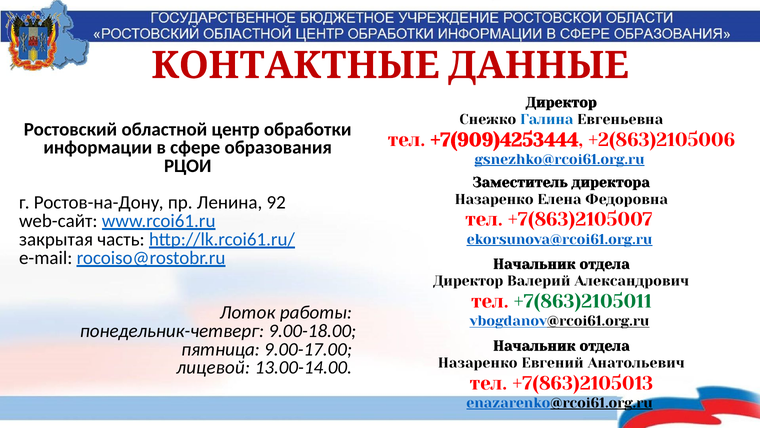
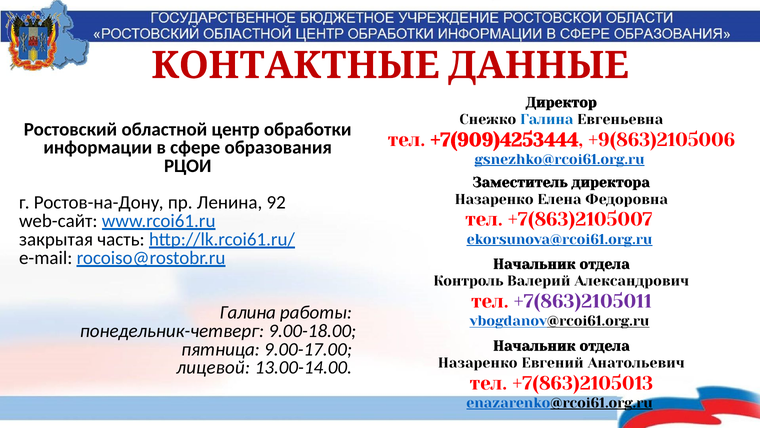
+2(863)2105006: +2(863)2105006 -> +9(863)2105006 (662, 140)
Директор: Директор -> Контроль (468, 281)
+7(863)2105011 colour: green -> purple (583, 301)
Лоток: Лоток -> Галина (248, 312)
